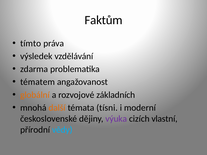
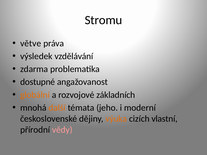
Faktům: Faktům -> Stromu (104, 20)
tímto: tímto -> větve (31, 43)
tématem: tématem -> dostupné (38, 82)
tísni: tísni -> jeho (107, 108)
výuka colour: purple -> orange (116, 119)
vědy colour: light blue -> pink (62, 130)
